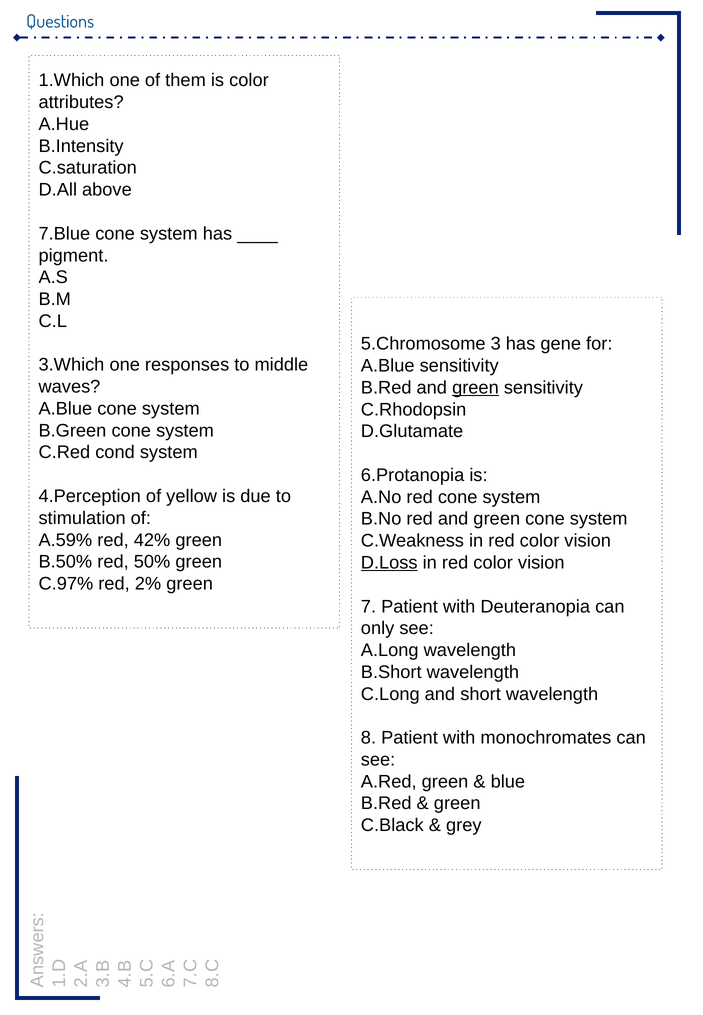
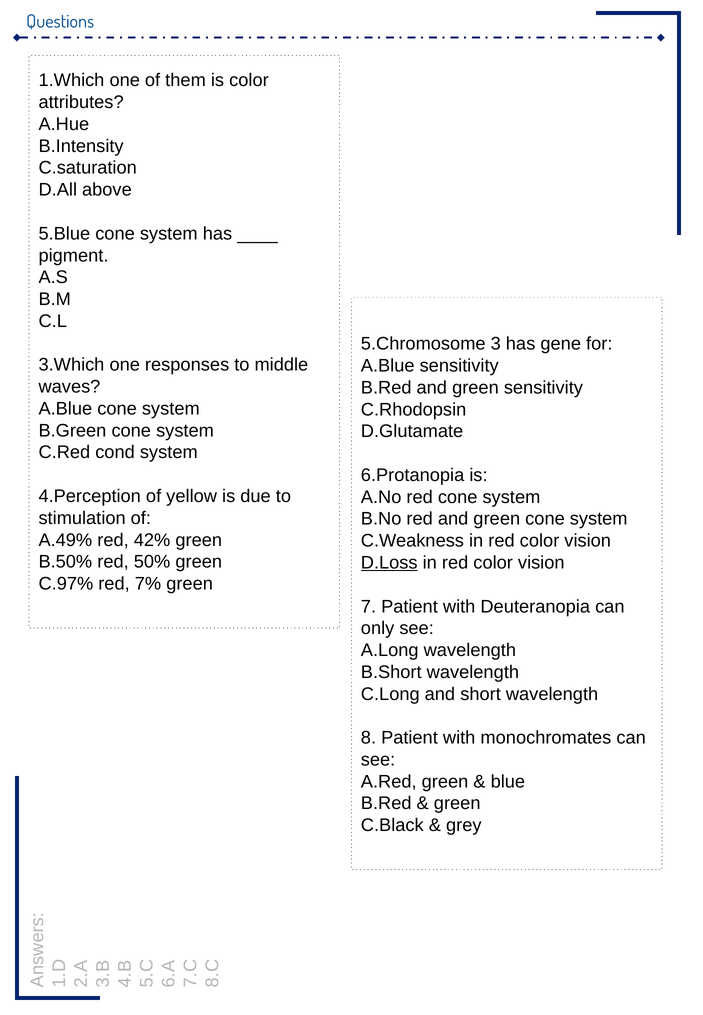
7.Blue: 7.Blue -> 5.Blue (64, 234)
green underline: present -> none (475, 388)
A.59%: A.59% -> A.49% (65, 540)
2%: 2% -> 7% (148, 584)
